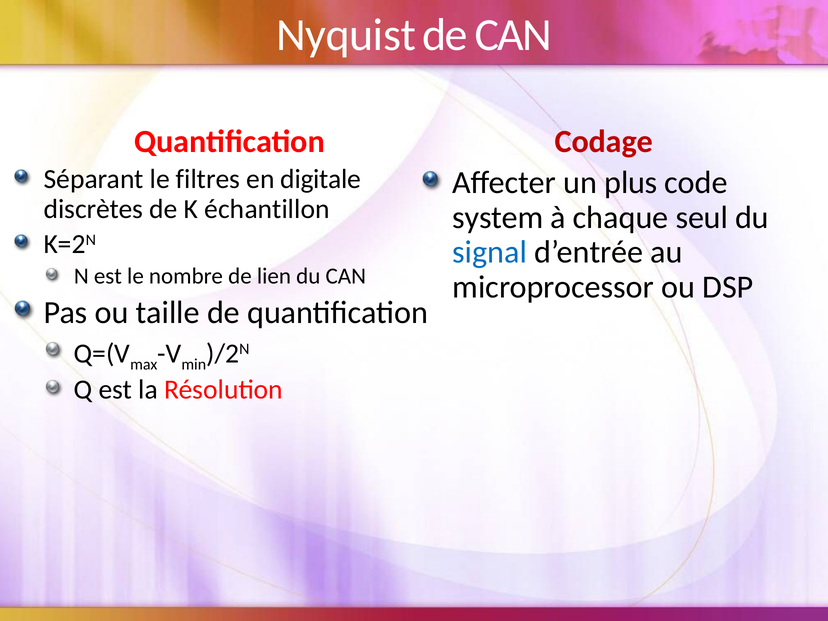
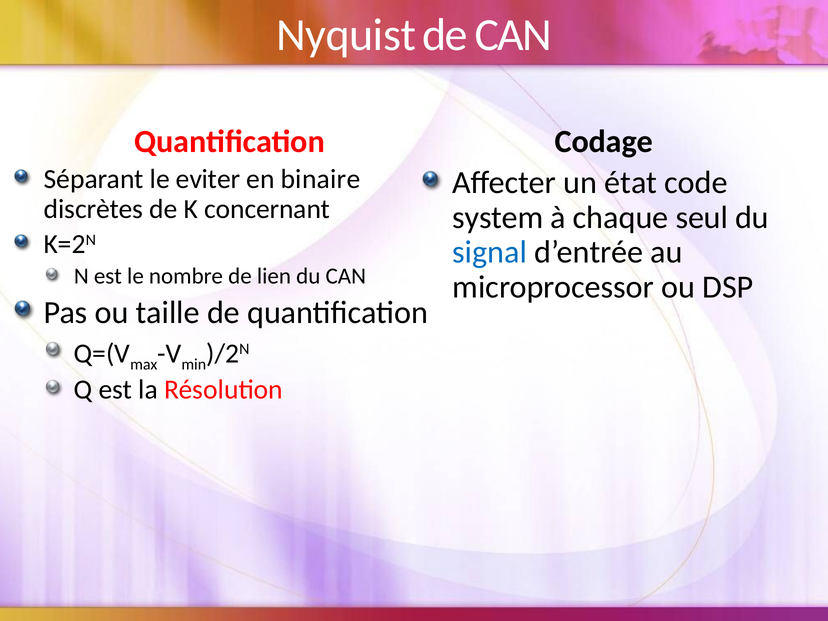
Codage colour: red -> black (604, 141)
filtres: filtres -> eviter (208, 179)
digitale: digitale -> binaire (321, 179)
plus: plus -> état (631, 183)
échantillon: échantillon -> concernant (267, 209)
